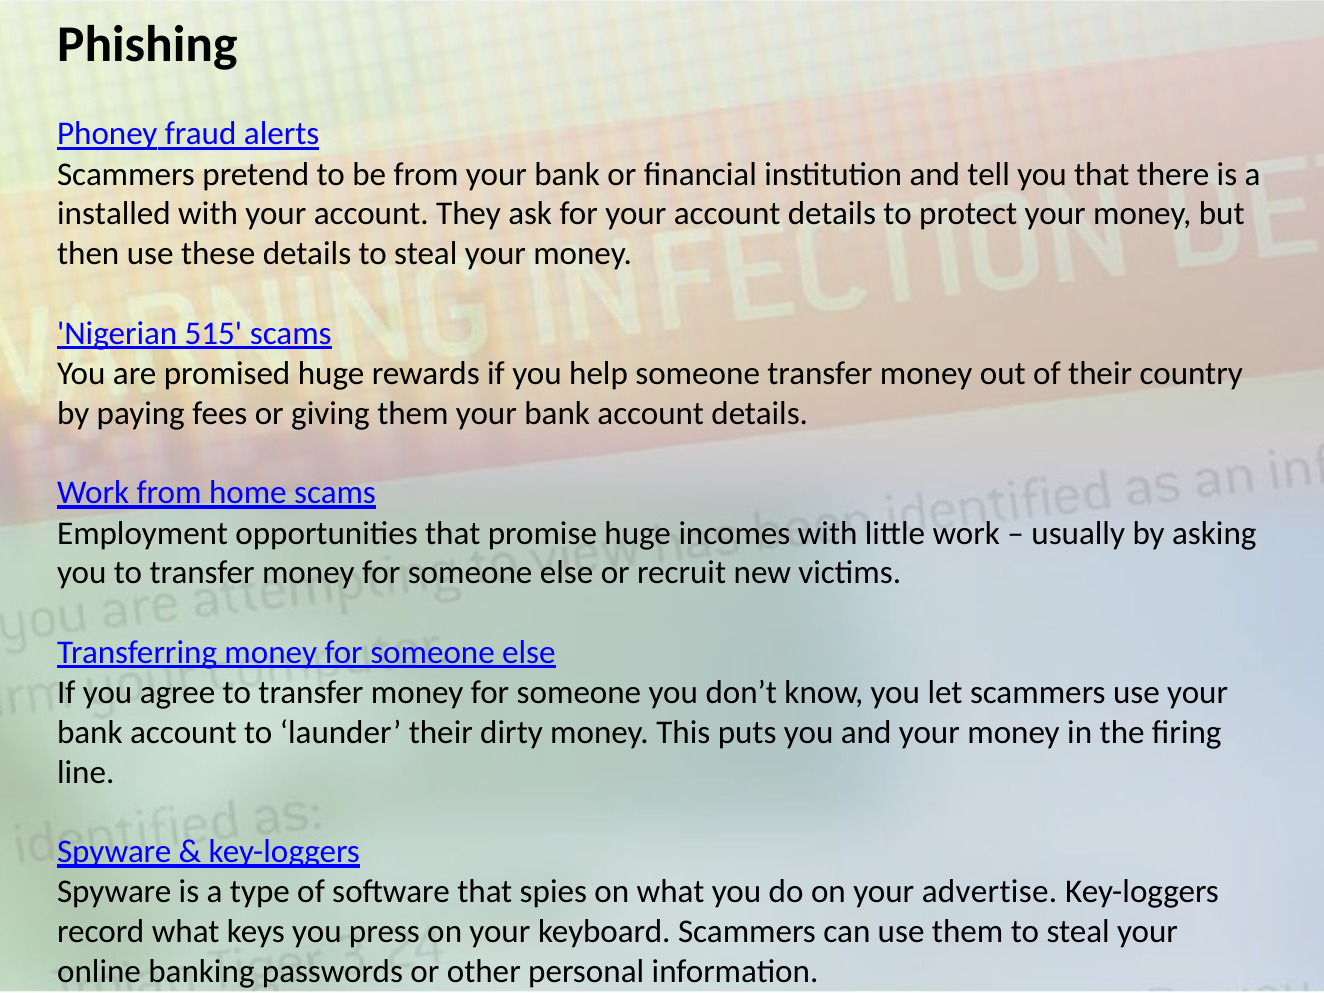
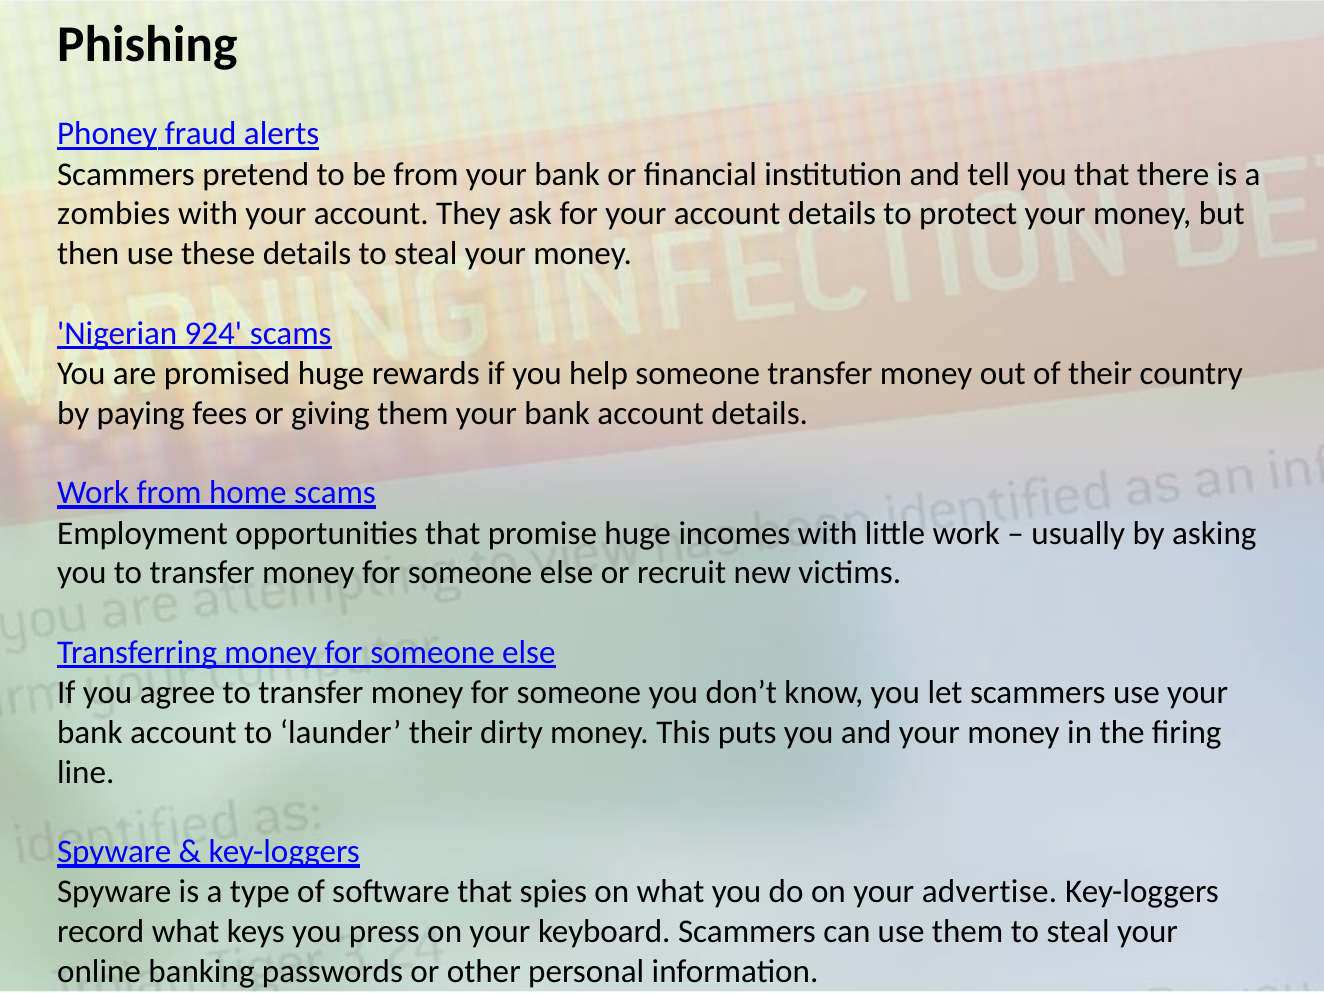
installed: installed -> zombies (114, 214)
515: 515 -> 924 (214, 333)
